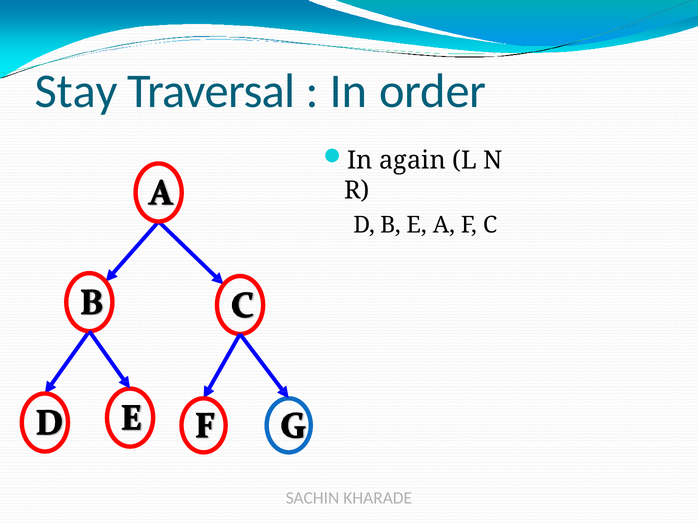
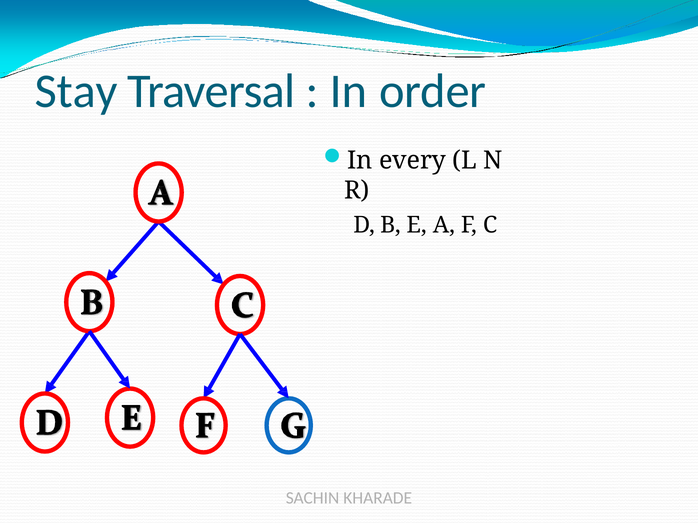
again: again -> every (413, 161)
